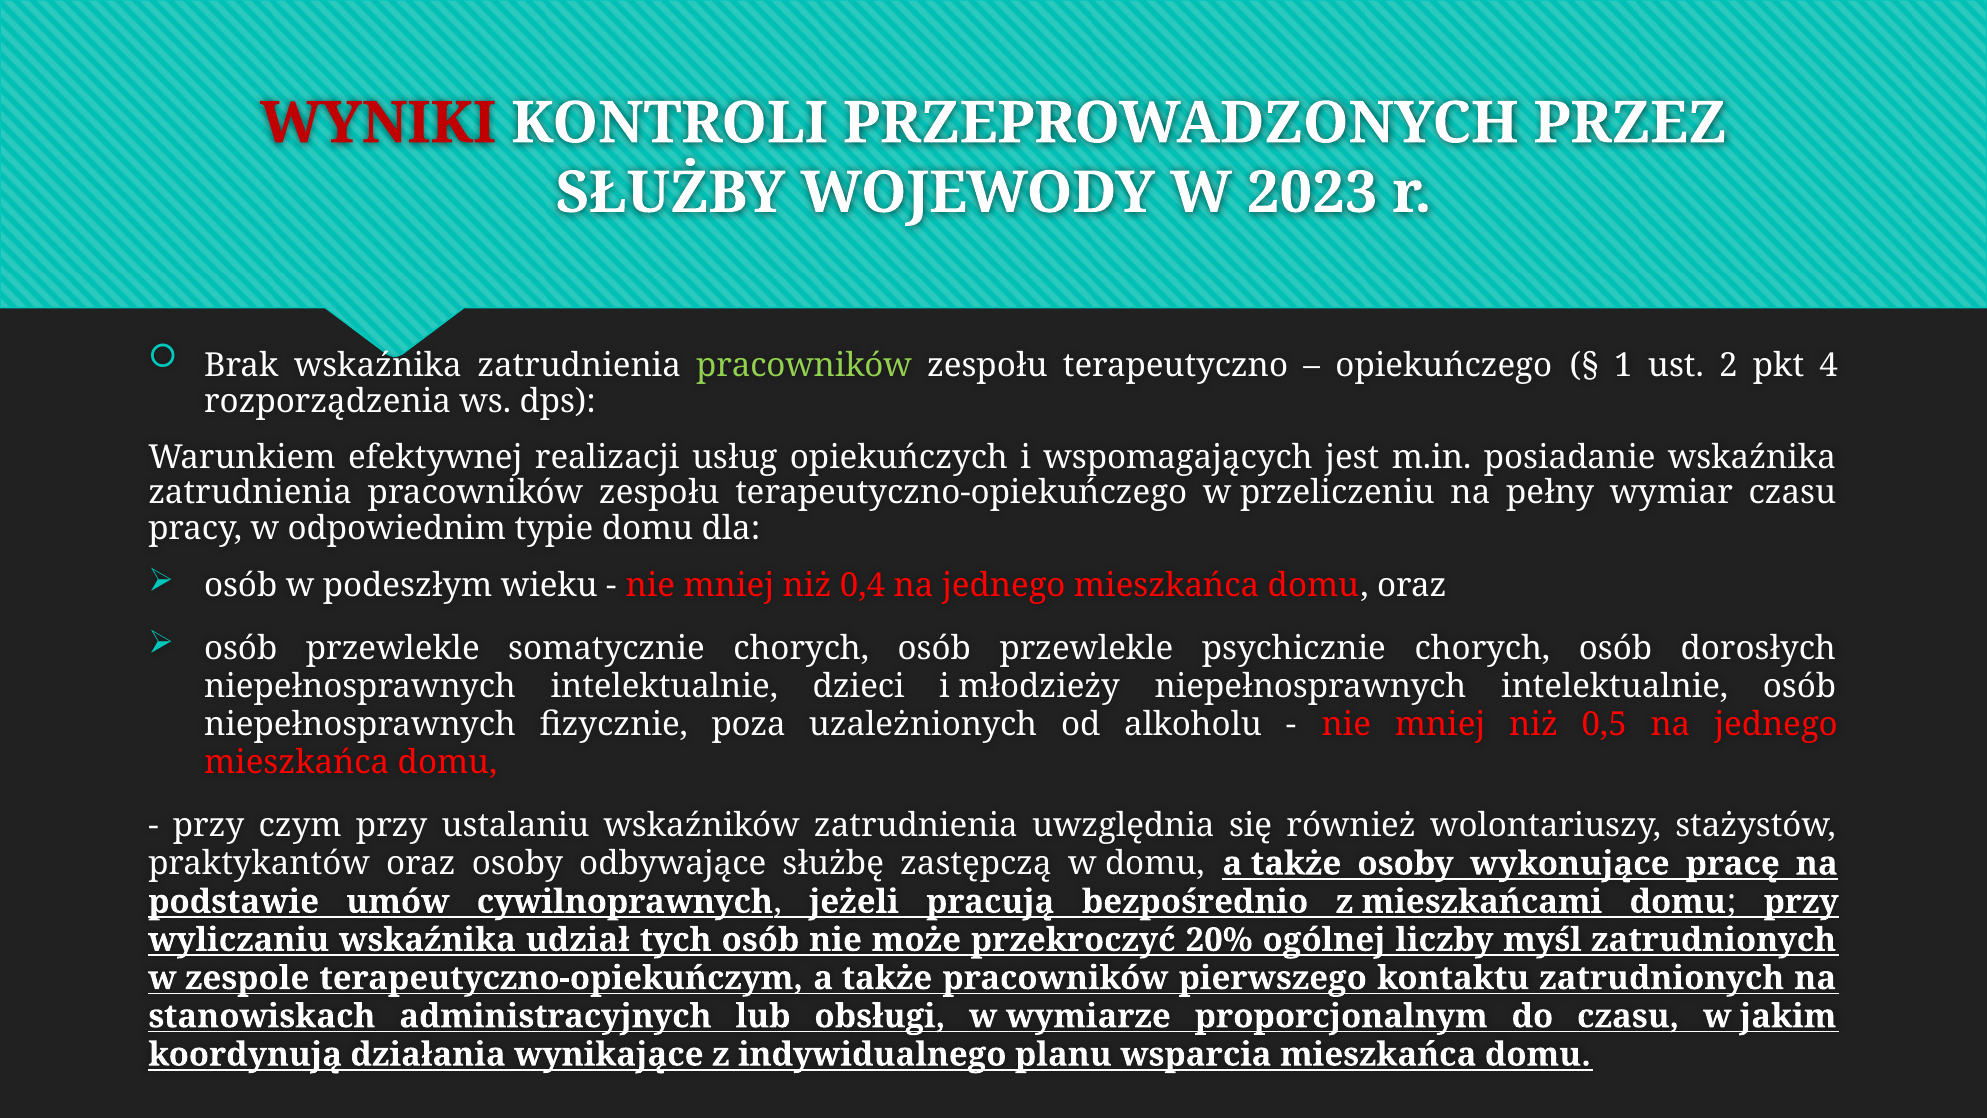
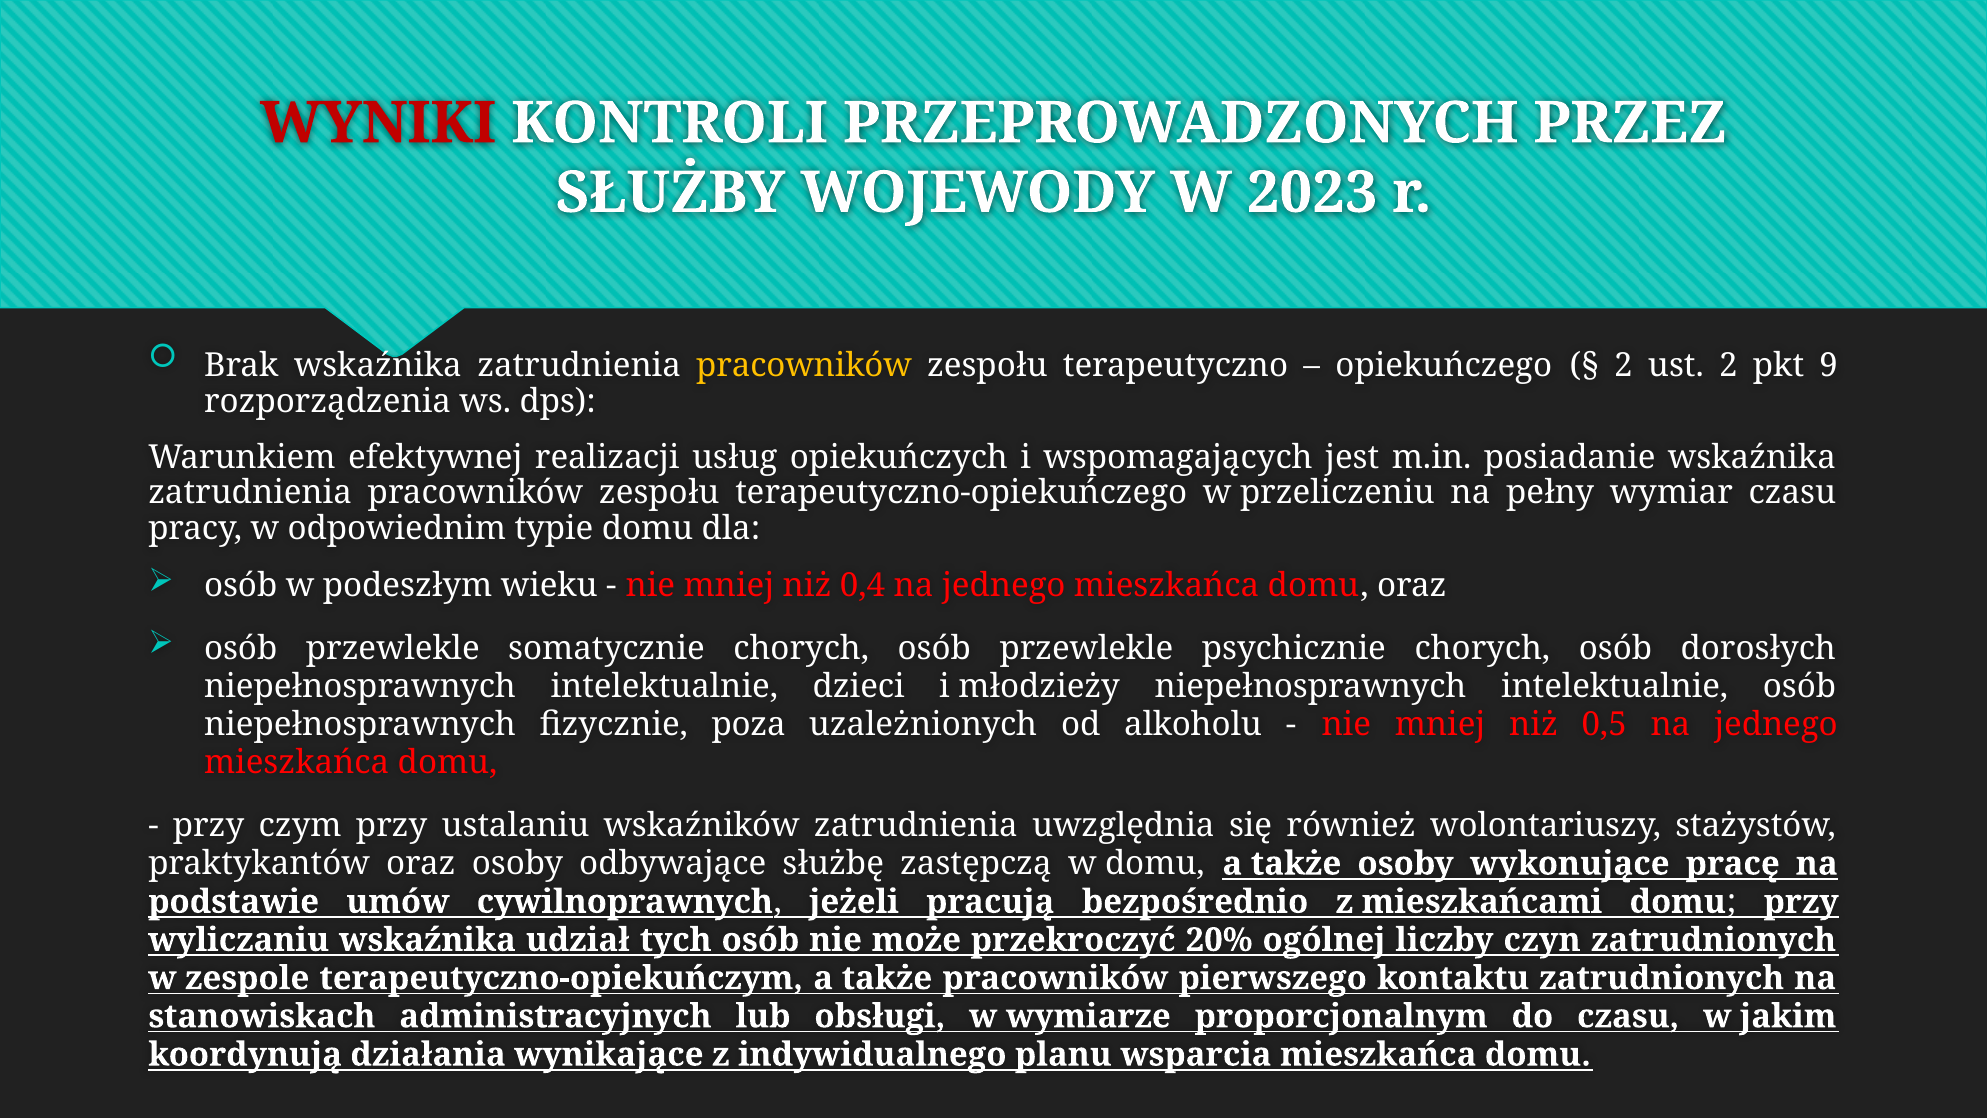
pracowników colour: light green -> yellow (804, 366)
1: 1 -> 2 (1623, 366)
4: 4 -> 9 (1829, 366)
myśl: myśl -> czyn (1542, 940)
